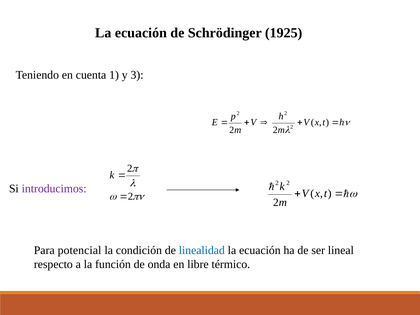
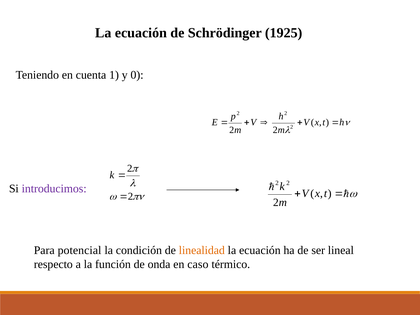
3: 3 -> 0 (137, 75)
linealidad colour: blue -> orange (202, 250)
libre: libre -> caso (198, 264)
